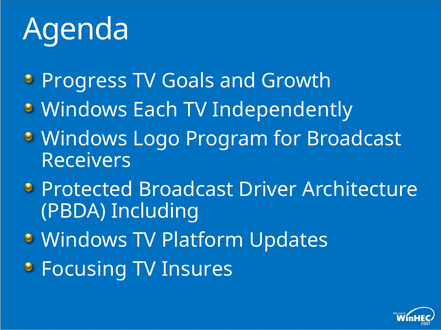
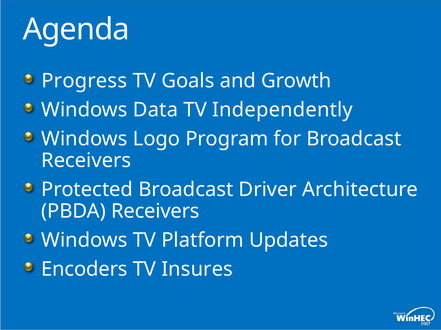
Each: Each -> Data (155, 110)
PBDA Including: Including -> Receivers (155, 212)
Focusing: Focusing -> Encoders (84, 270)
